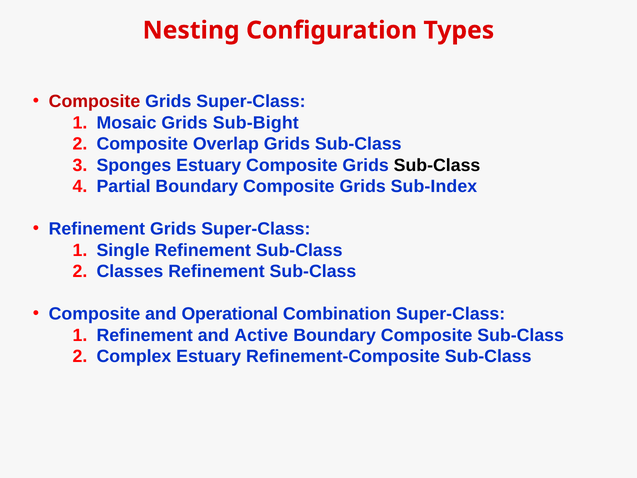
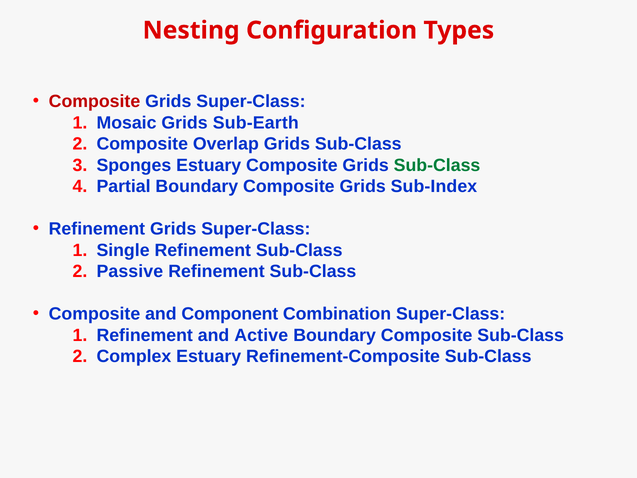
Sub-Bight: Sub-Bight -> Sub-Earth (256, 123)
Sub-Class colour: black -> green (437, 165)
Classes: Classes -> Passive (130, 271)
Operational: Operational -> Component (230, 314)
